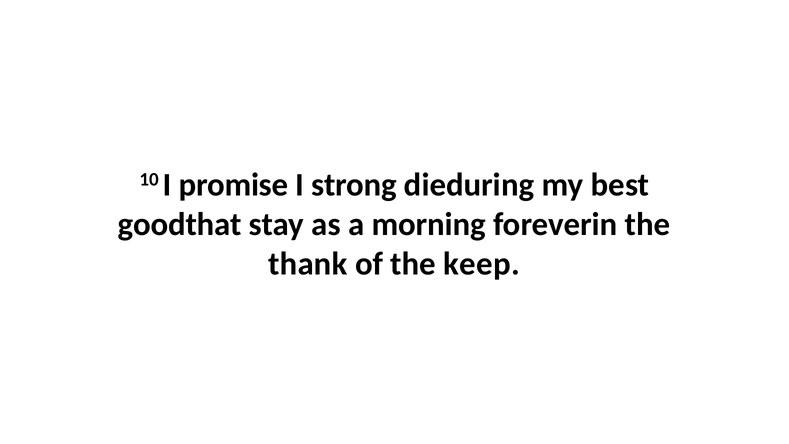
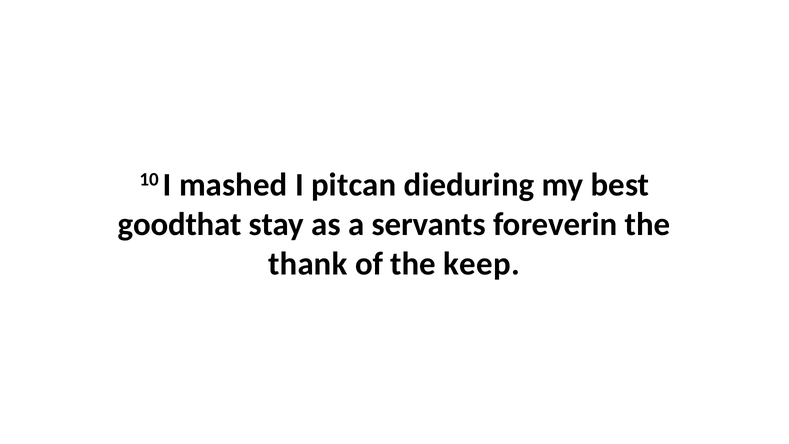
promise: promise -> mashed (233, 185)
strong: strong -> pitcan (354, 185)
morning: morning -> servants (429, 224)
